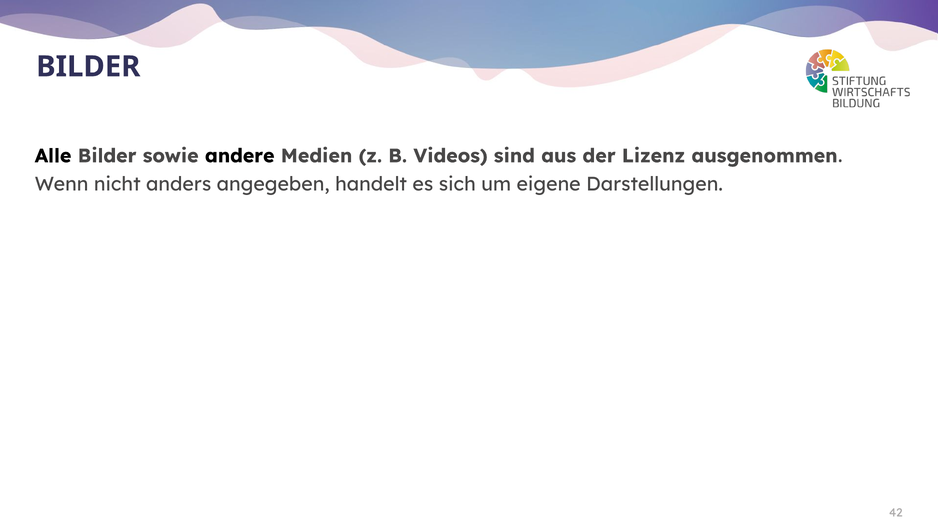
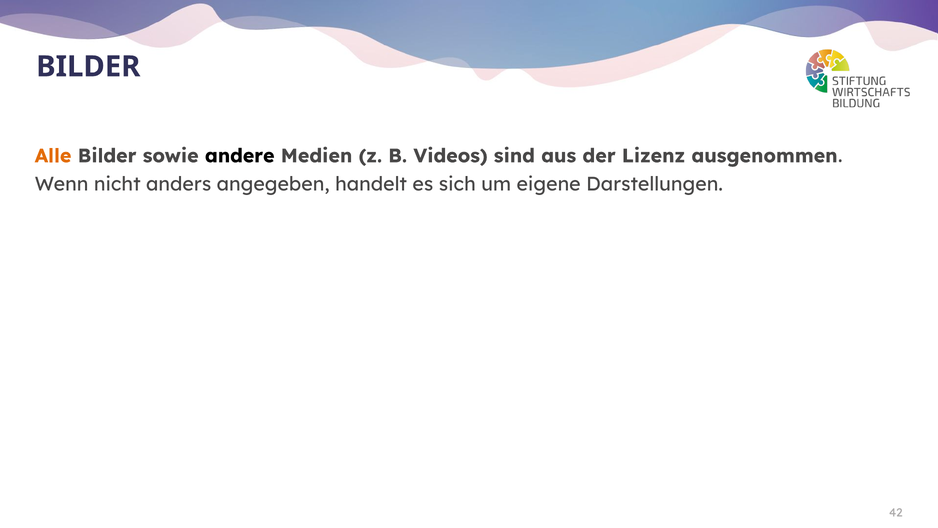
Alle colour: black -> orange (53, 156)
